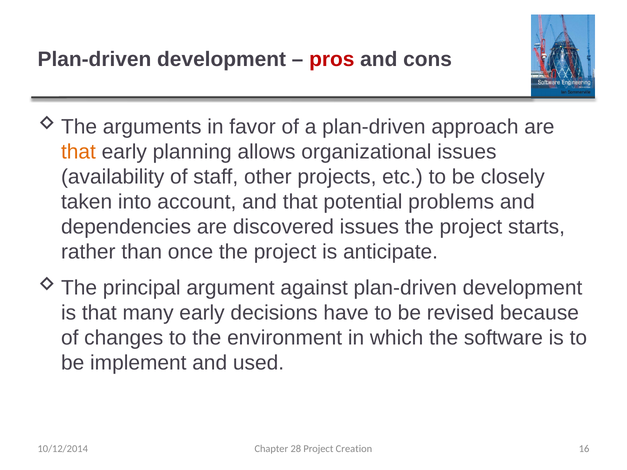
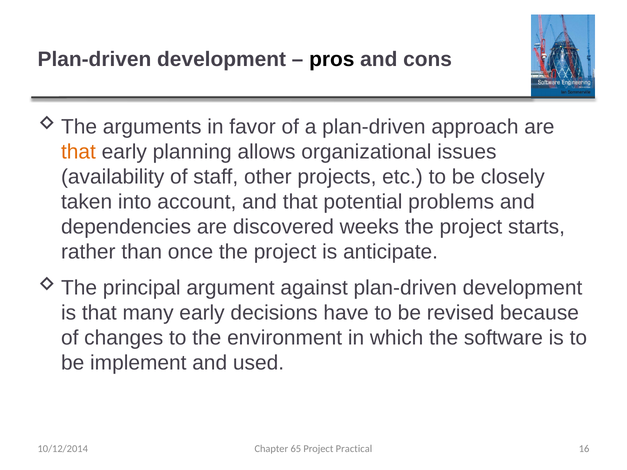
pros colour: red -> black (332, 59)
discovered issues: issues -> weeks (369, 227)
28: 28 -> 65 (296, 449)
Creation: Creation -> Practical (354, 449)
